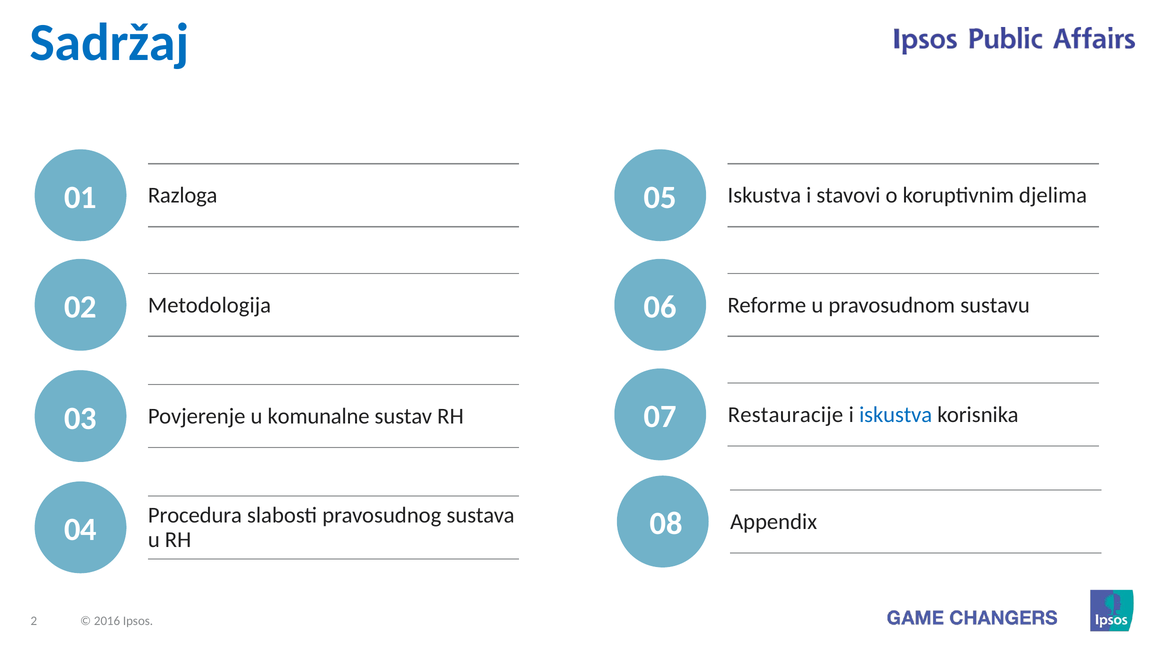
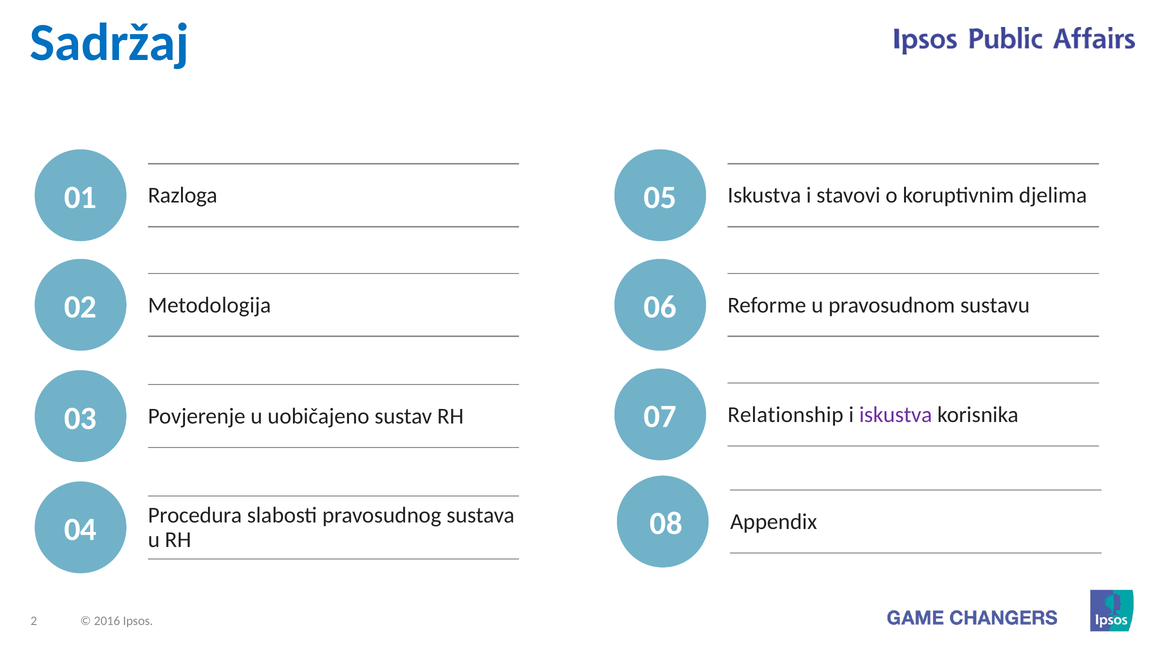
Restauracije: Restauracije -> Relationship (786, 414)
iskustva colour: blue -> purple (896, 414)
komunalne: komunalne -> uobičajeno (319, 416)
